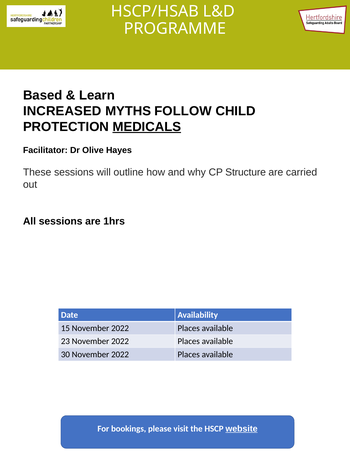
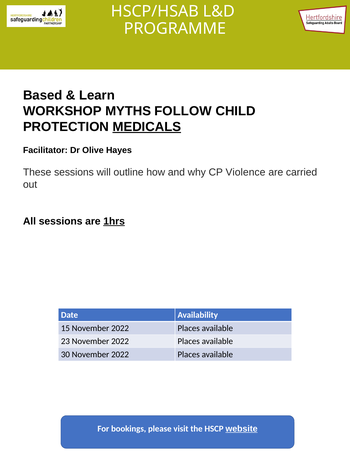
INCREASED: INCREASED -> WORKSHOP (62, 111)
Structure: Structure -> Violence (245, 172)
1hrs underline: none -> present (114, 221)
